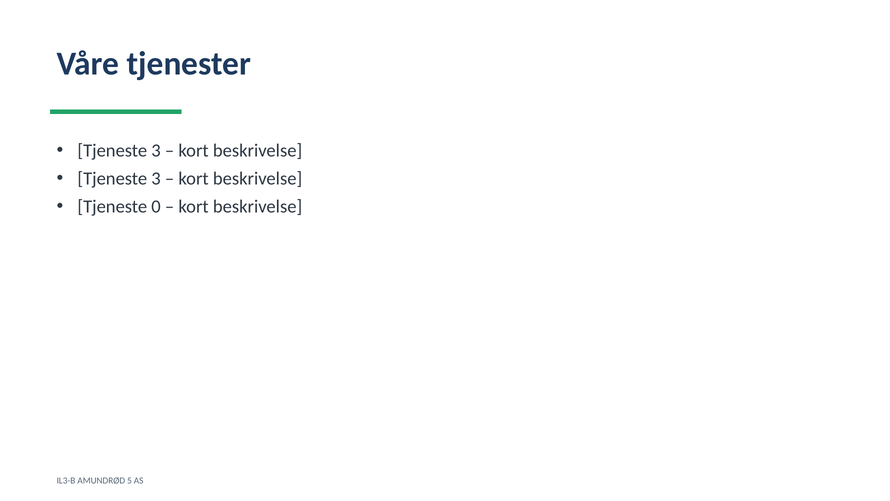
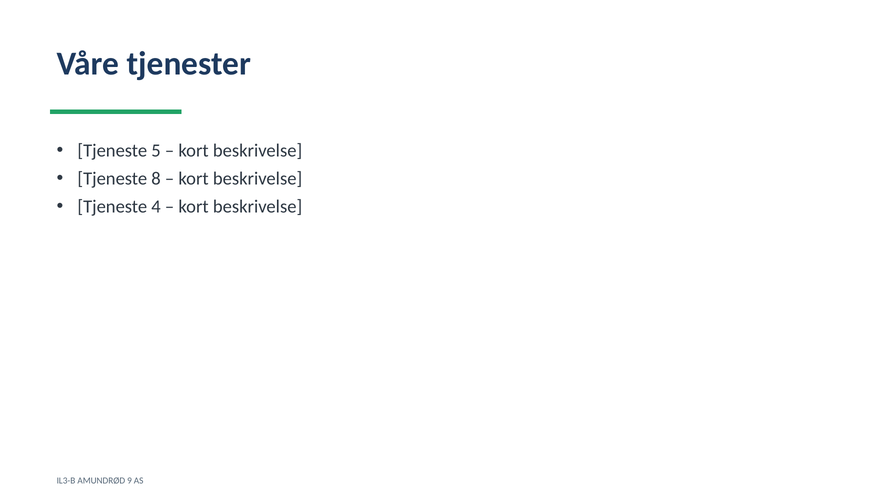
3: 3 -> 5 (156, 151)
3: 3 -> 8 (156, 179)
0: 0 -> 4 (156, 206)
5: 5 -> 9 (130, 480)
